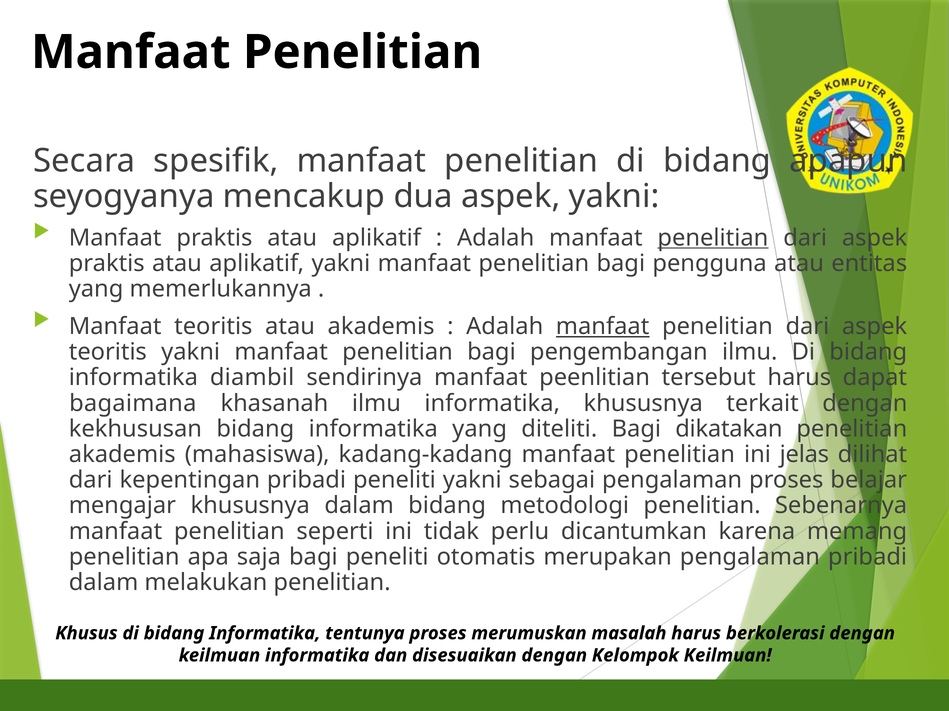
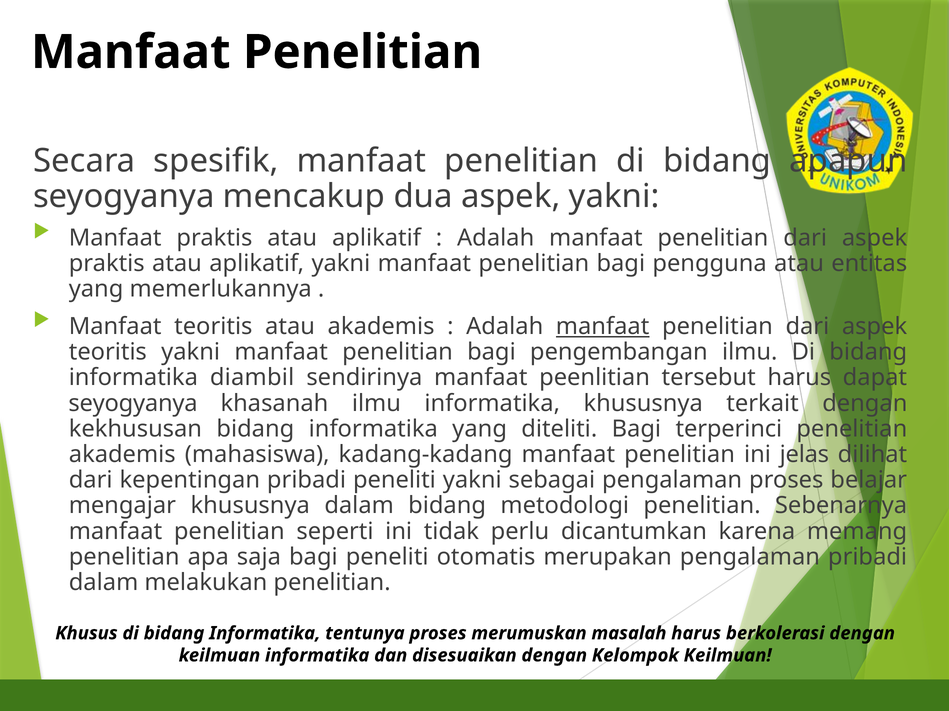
penelitian underline: present -> none (713, 238)
bagaimana: bagaimana -> seyogyanya (133, 404)
dikatakan: dikatakan -> terperinci (729, 429)
